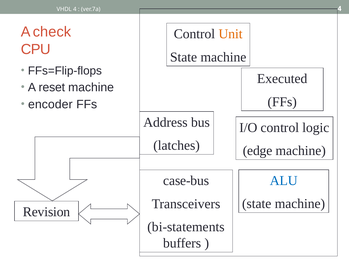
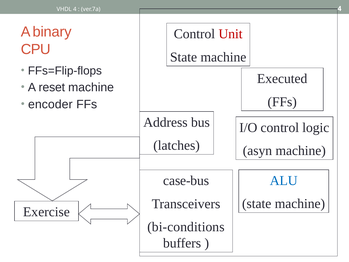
check: check -> binary (52, 32)
Unit colour: orange -> red (231, 34)
edge: edge -> asyn (258, 151)
Revision: Revision -> Exercise (47, 212)
bi-statements: bi-statements -> bi-conditions (186, 227)
